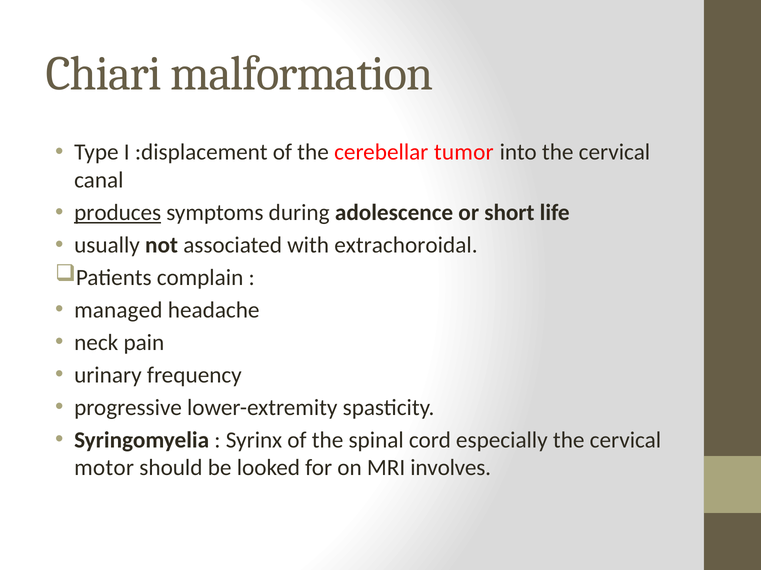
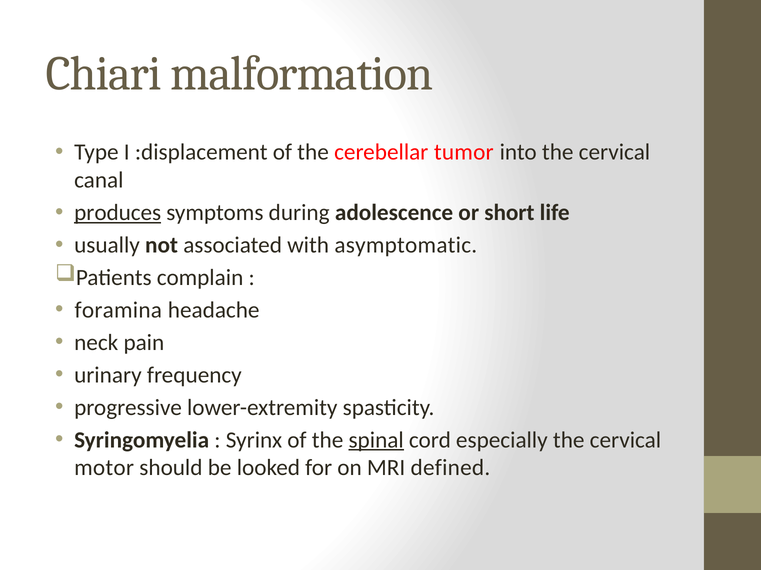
extrachoroidal: extrachoroidal -> asymptomatic (406, 245)
managed: managed -> foramina (118, 310)
spinal underline: none -> present (376, 440)
involves: involves -> defined (450, 468)
